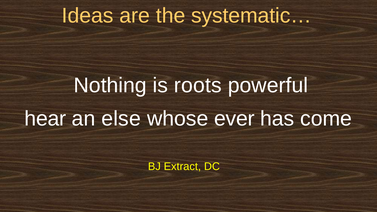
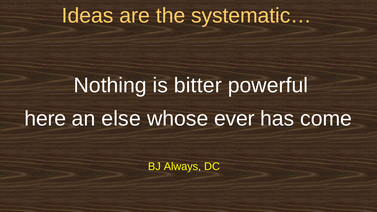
roots: roots -> bitter (198, 85)
hear: hear -> here (45, 119)
Extract: Extract -> Always (182, 167)
